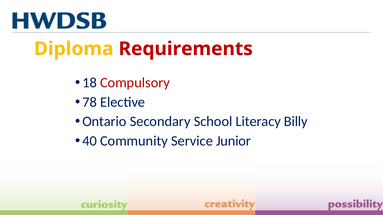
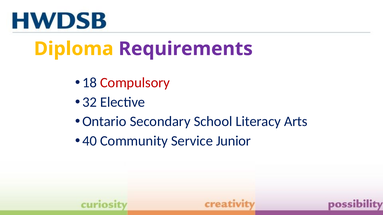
Requirements colour: red -> purple (186, 49)
78: 78 -> 32 (90, 102)
Billy: Billy -> Arts (296, 122)
